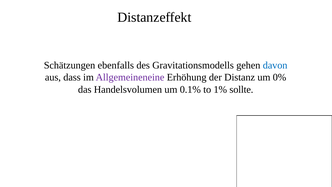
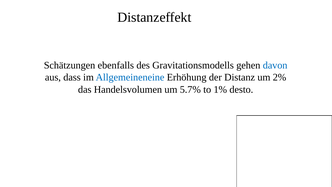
Allgemeineneine colour: purple -> blue (130, 77)
0%: 0% -> 2% (280, 77)
0.1%: 0.1% -> 5.7% (190, 89)
sollte: sollte -> desto (241, 89)
